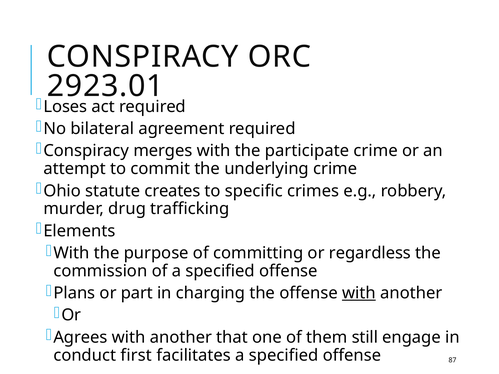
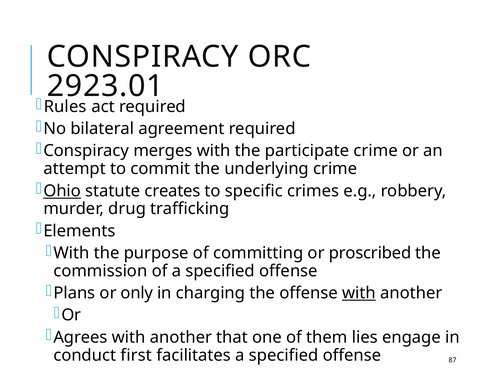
Loses: Loses -> Rules (65, 107)
Ohio underline: none -> present (62, 191)
regardless: regardless -> proscribed (370, 253)
part: part -> only (137, 293)
still: still -> lies (365, 338)
